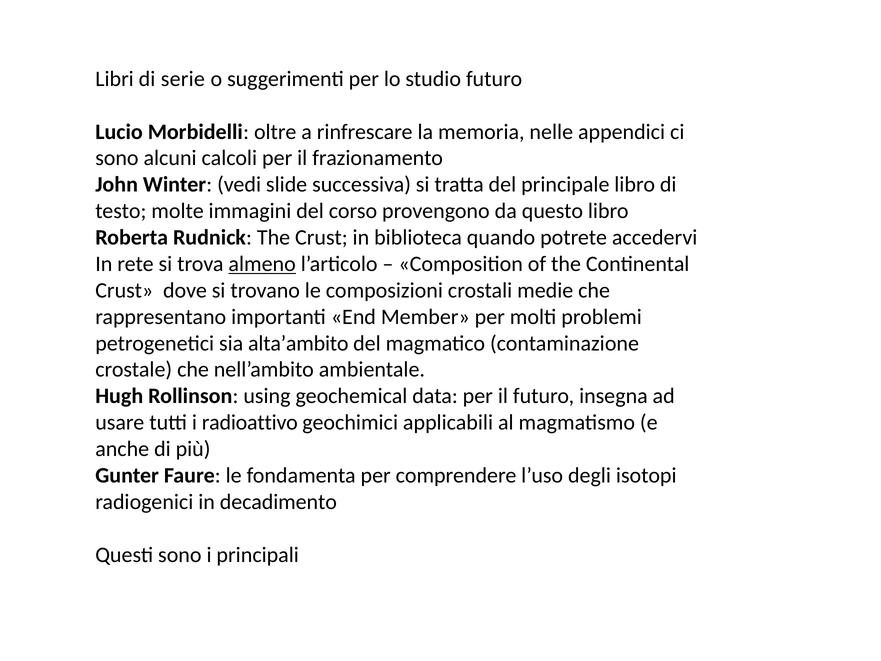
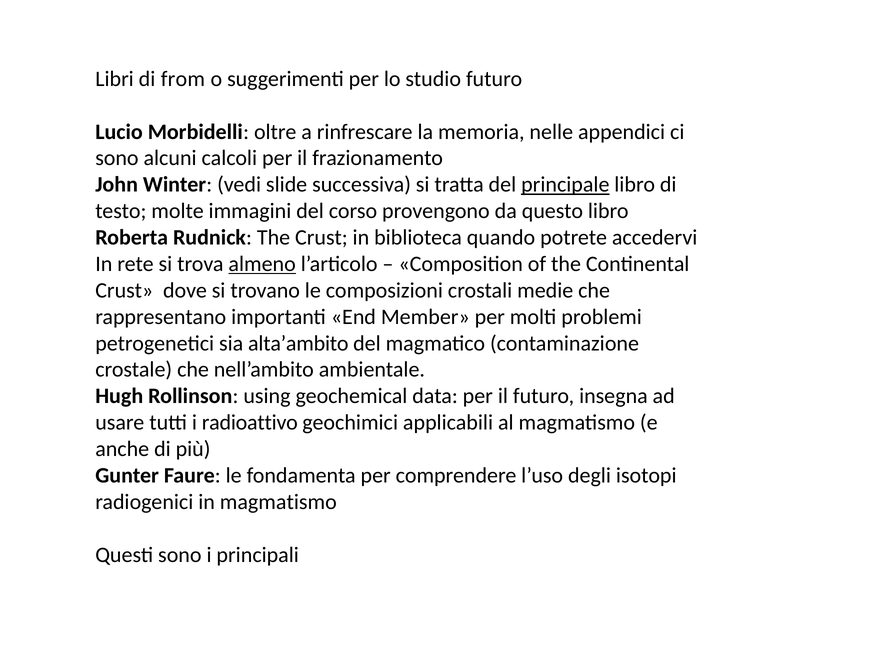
serie: serie -> from (183, 79)
principale underline: none -> present (565, 185)
in decadimento: decadimento -> magmatismo (278, 502)
